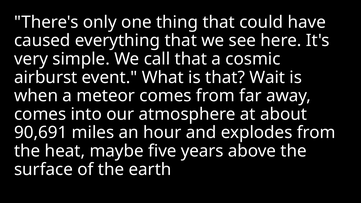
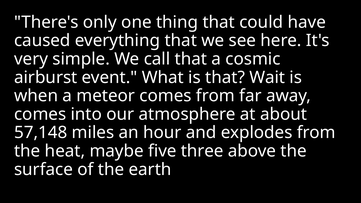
90,691: 90,691 -> 57,148 (41, 133)
years: years -> three (202, 151)
